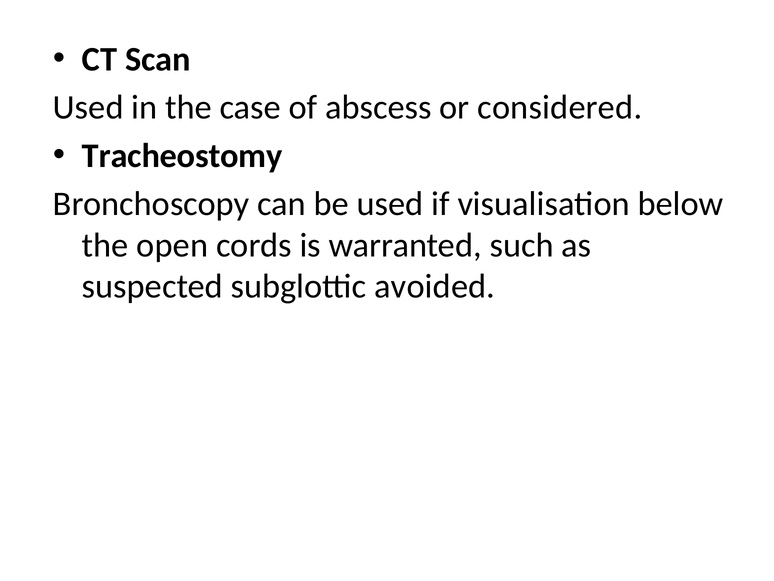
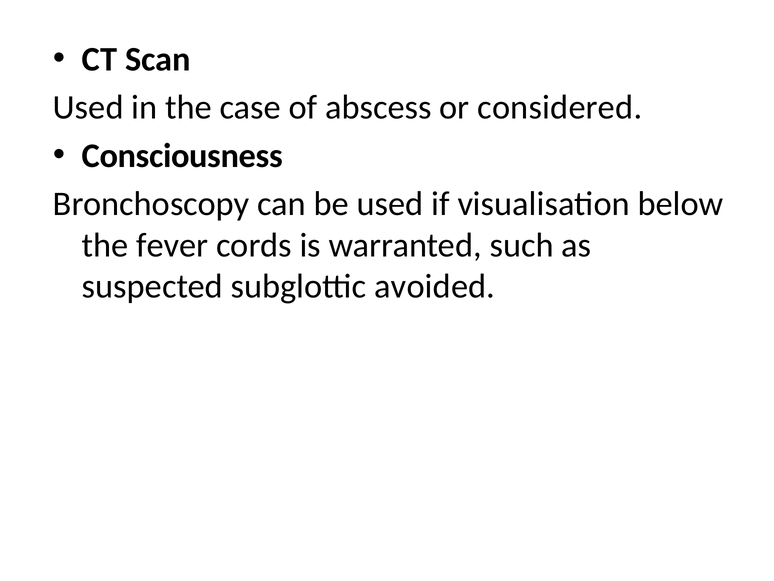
Tracheostomy: Tracheostomy -> Consciousness (182, 156)
open: open -> fever (172, 245)
